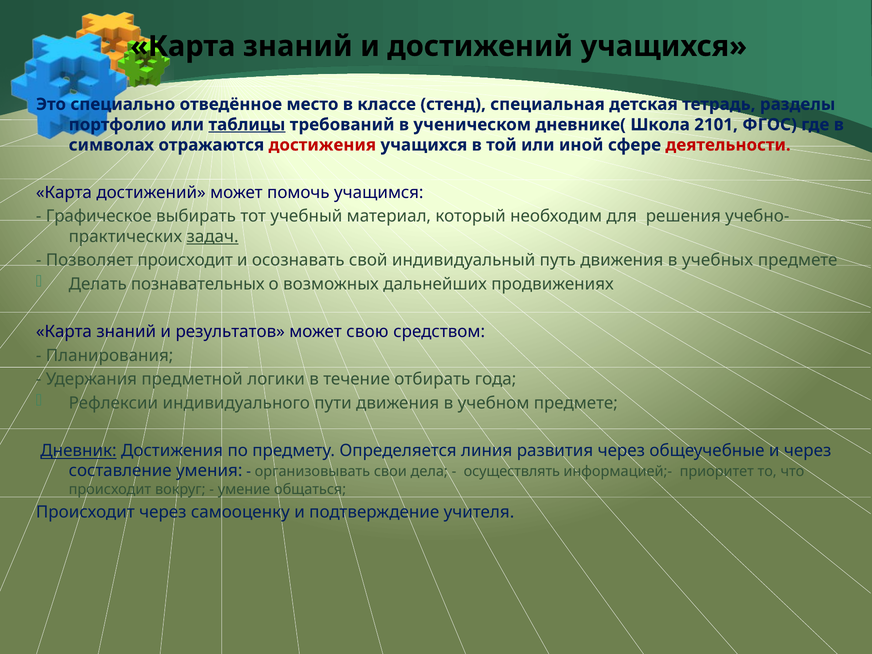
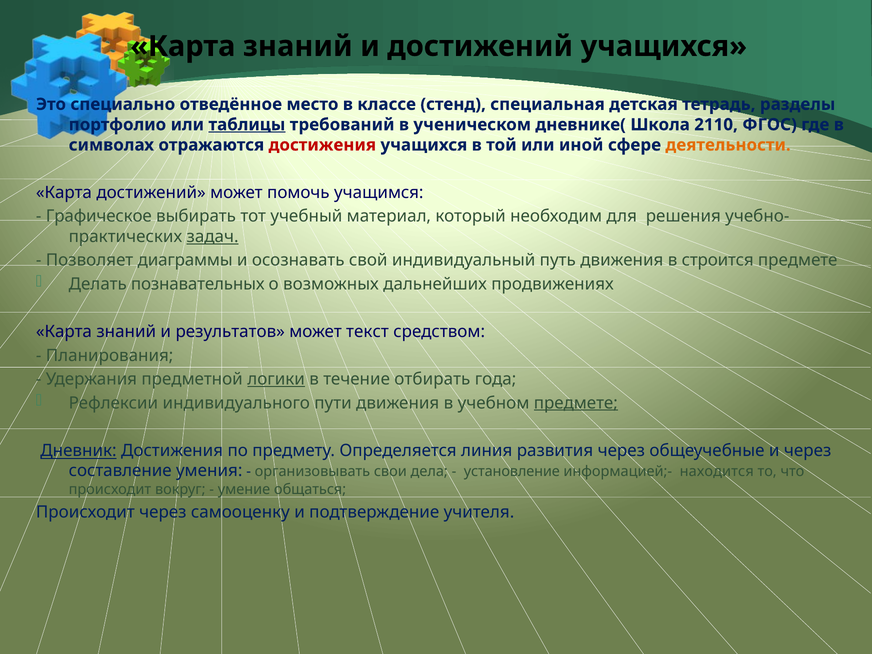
2101: 2101 -> 2110 (716, 125)
деятельности colour: red -> orange (728, 145)
Позволяет происходит: происходит -> диаграммы (185, 260)
учебных: учебных -> строится (718, 260)
свою: свою -> текст (367, 332)
логики underline: none -> present (276, 379)
предмете underline: none -> present (576, 403)
осуществлять: осуществлять -> установление (512, 472)
приоритет: приоритет -> находится (717, 472)
